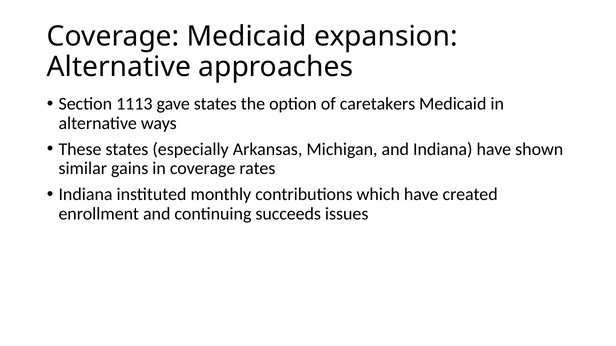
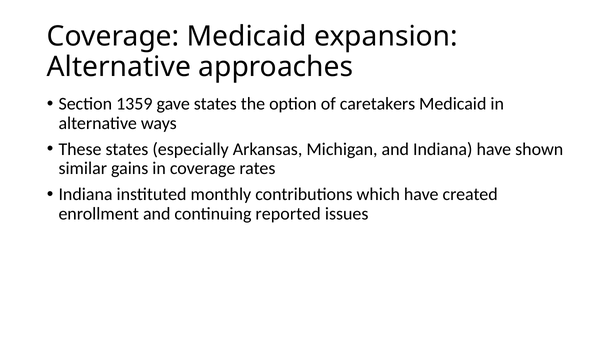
1113: 1113 -> 1359 (134, 104)
succeeds: succeeds -> reported (288, 214)
